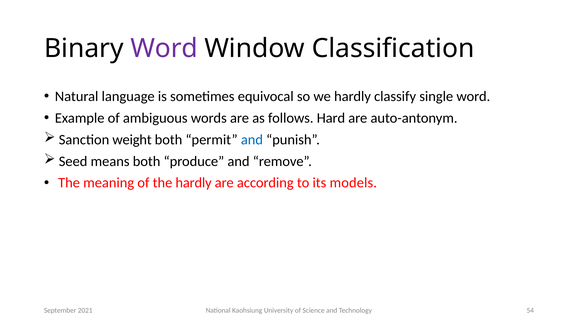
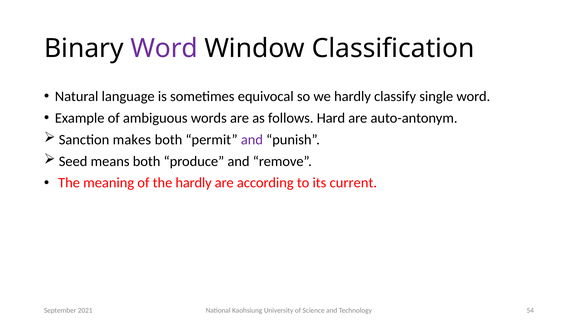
weight: weight -> makes (132, 140)
and colour: blue -> purple (252, 140)
models: models -> current (353, 183)
